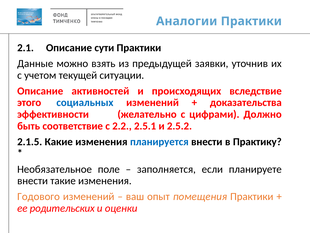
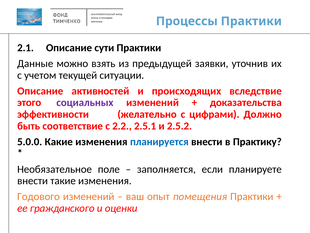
Аналогии: Аналогии -> Процессы (187, 21)
социальных colour: blue -> purple (85, 102)
2.1.5: 2.1.5 -> 5.0.0 (30, 141)
родительских: родительских -> гражданского (62, 208)
